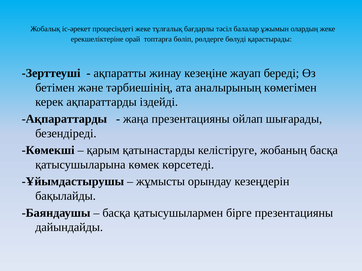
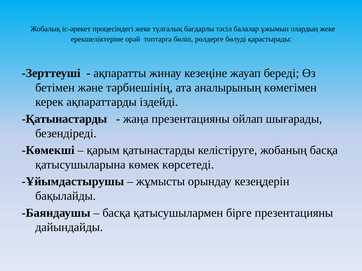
Ақпараттарды: Ақпараттарды -> Қатынастарды (64, 119)
